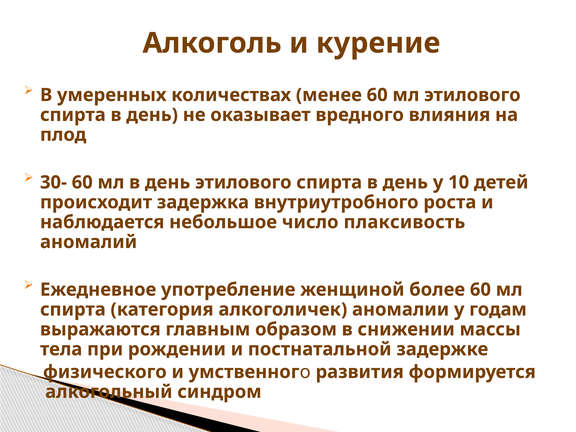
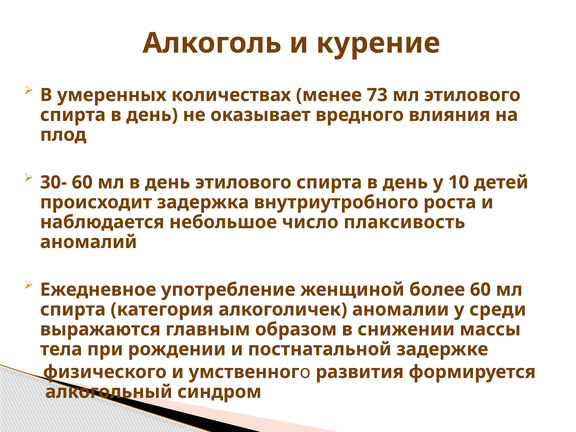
менее 60: 60 -> 73 (377, 95)
годам: годам -> среди (498, 309)
